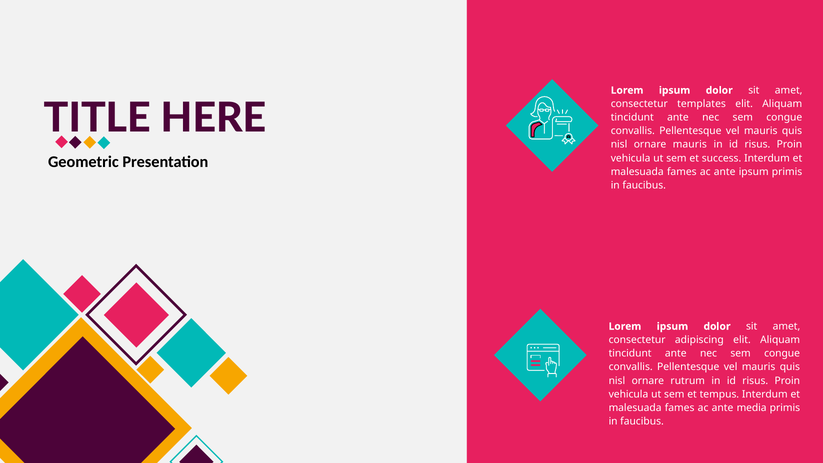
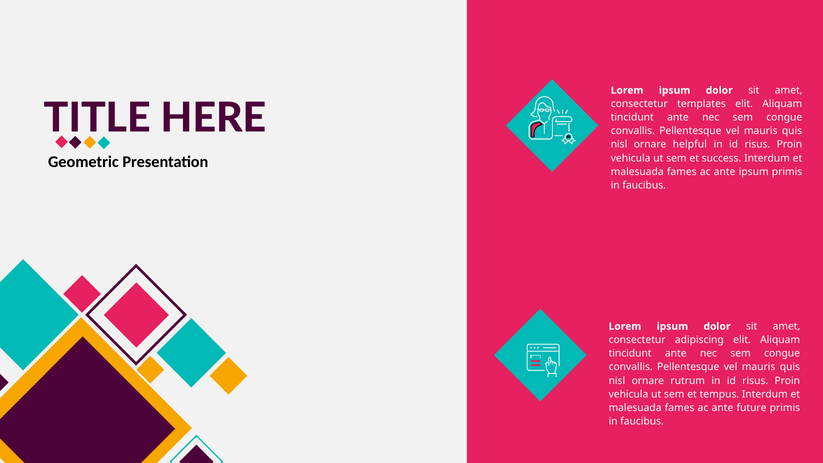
ornare mauris: mauris -> helpful (690, 145)
media: media -> future (752, 408)
